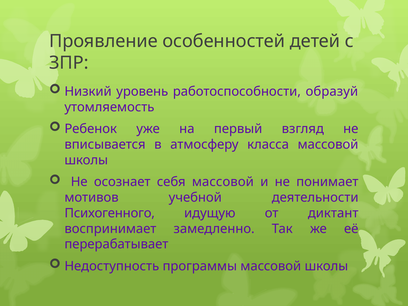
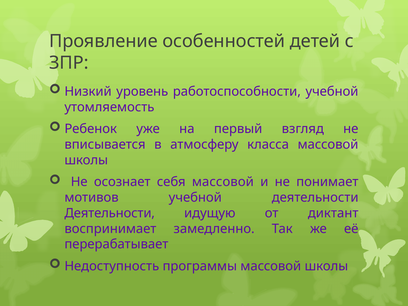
работоспособности образуй: образуй -> учебной (332, 91)
Психогенного: Психогенного -> Деятельности (110, 213)
